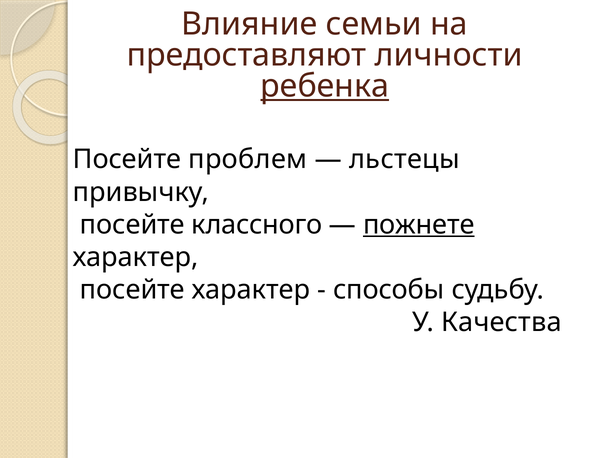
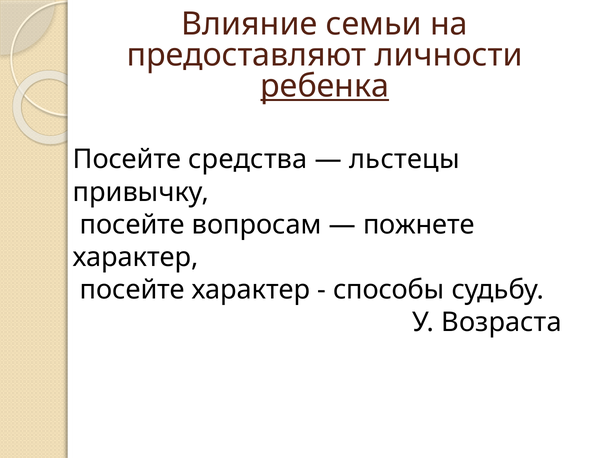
проблем: проблем -> средства (248, 160)
классного: классного -> вопросам (257, 225)
пожнете underline: present -> none (419, 225)
Качества: Качества -> Возраста (502, 323)
